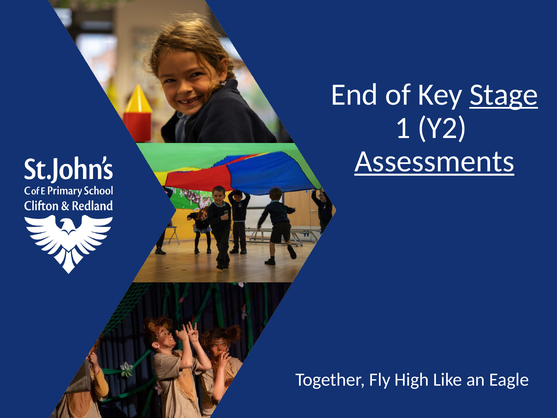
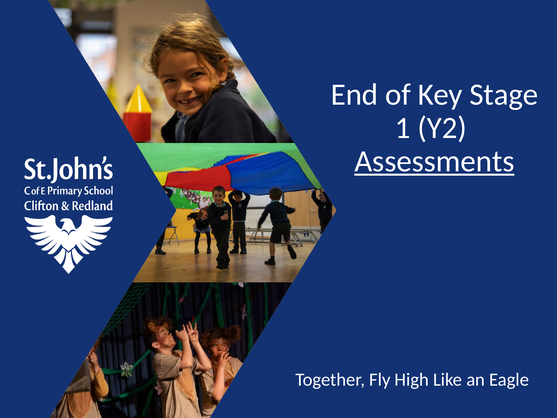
Stage underline: present -> none (504, 94)
